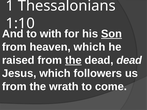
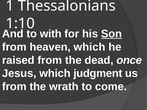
the underline: present -> none (73, 60)
dead dead: dead -> once (129, 60)
followers: followers -> judgment (98, 74)
